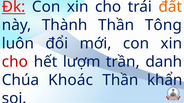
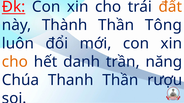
cho colour: red -> orange (15, 62)
lượm: lượm -> danh (82, 62)
danh: danh -> năng (164, 62)
Khoác: Khoác -> Thanh (71, 80)
khẩn: khẩn -> rượu (165, 80)
